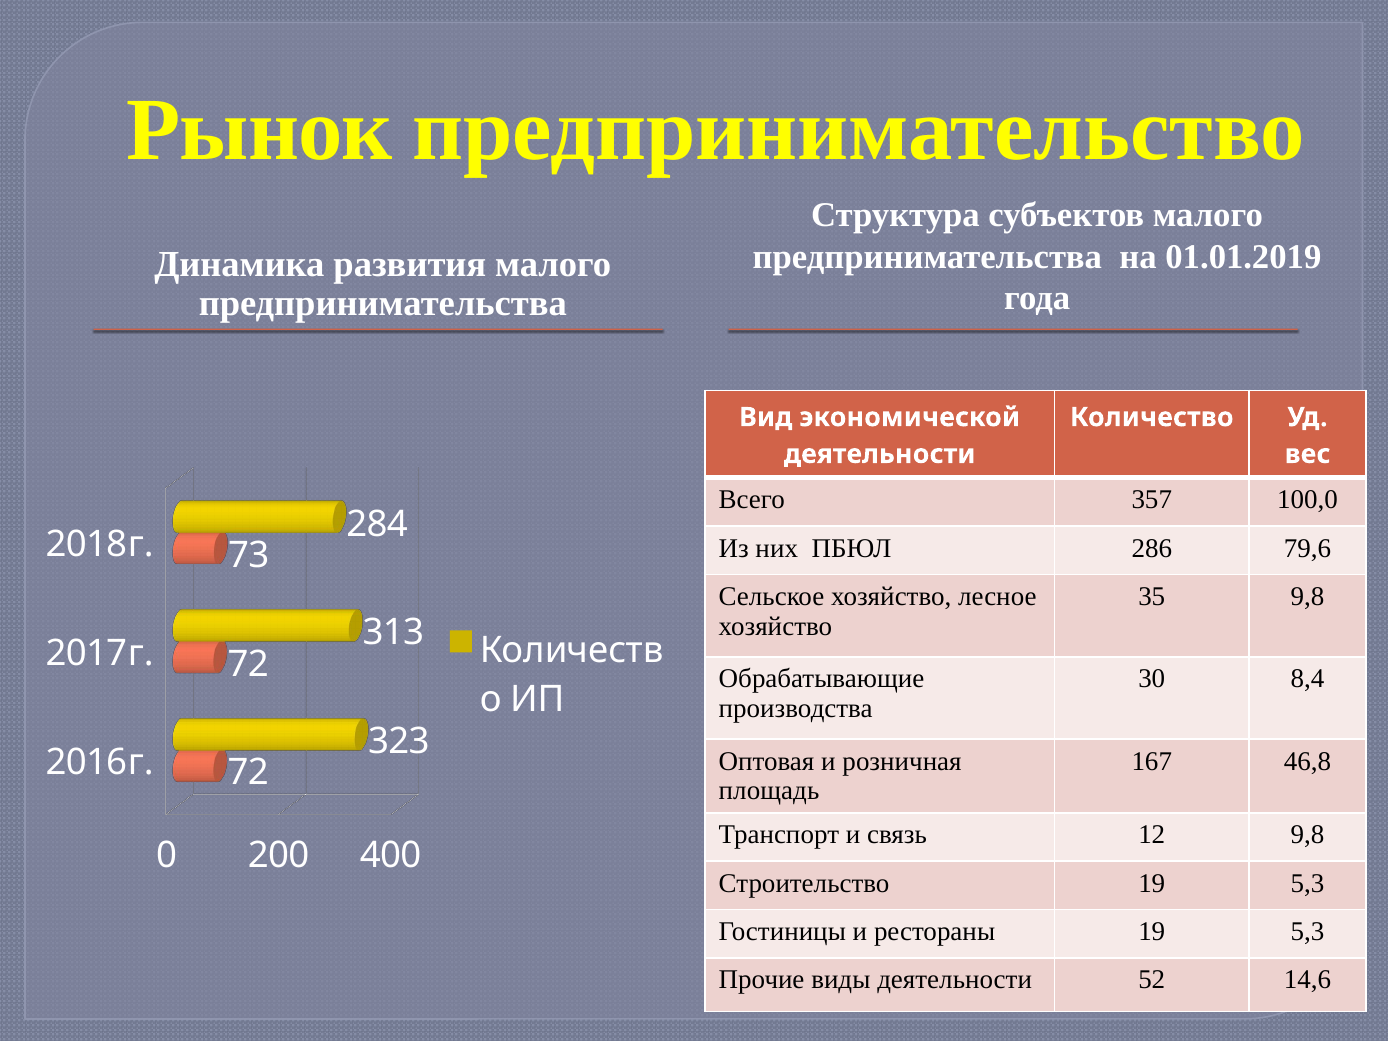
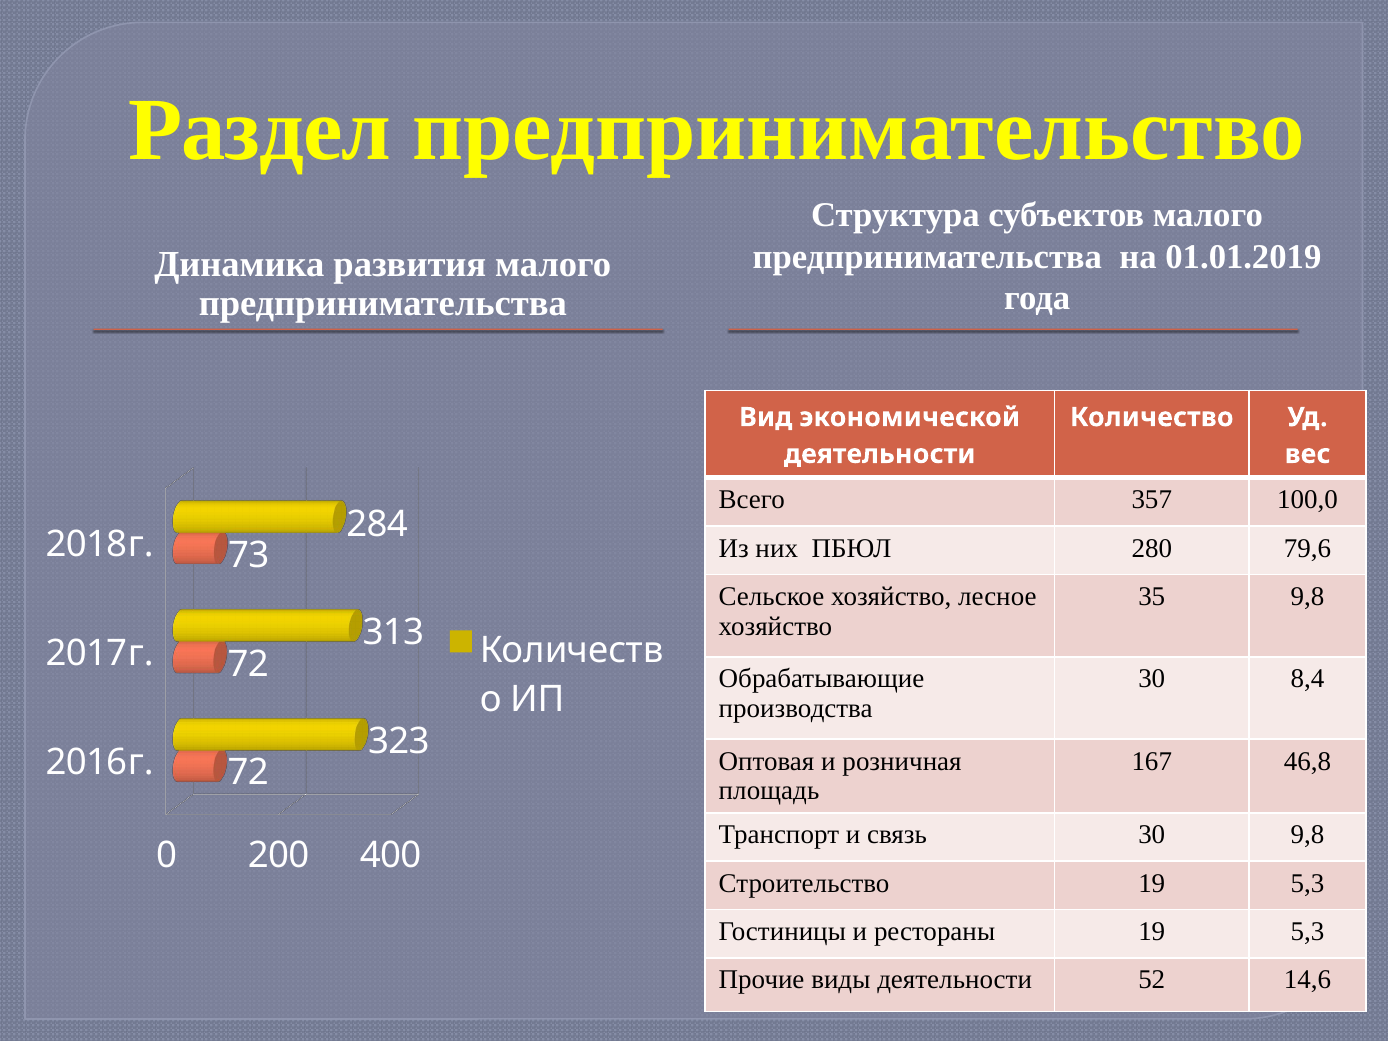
Рынок: Рынок -> Раздел (260, 131)
286: 286 -> 280 (1152, 548)
связь 12: 12 -> 30 (1152, 835)
